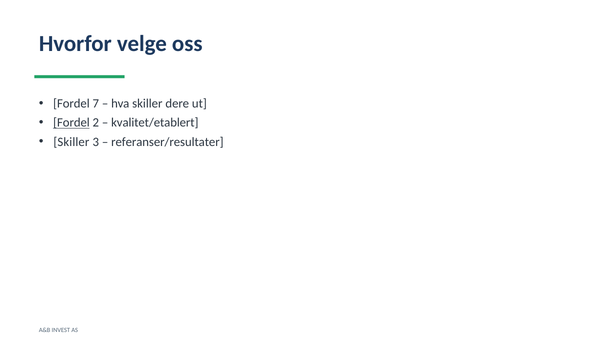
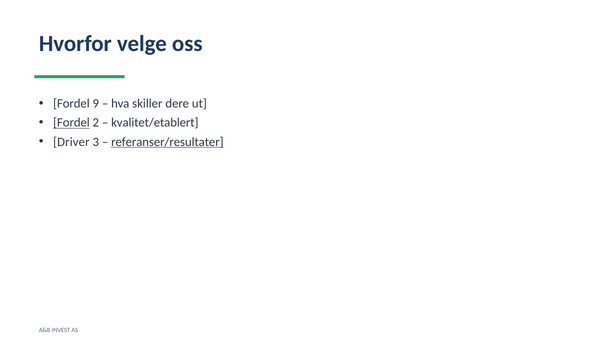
7: 7 -> 9 (96, 103)
Skiller: Skiller -> Driver (71, 142)
referanser/resultater underline: none -> present (167, 142)
